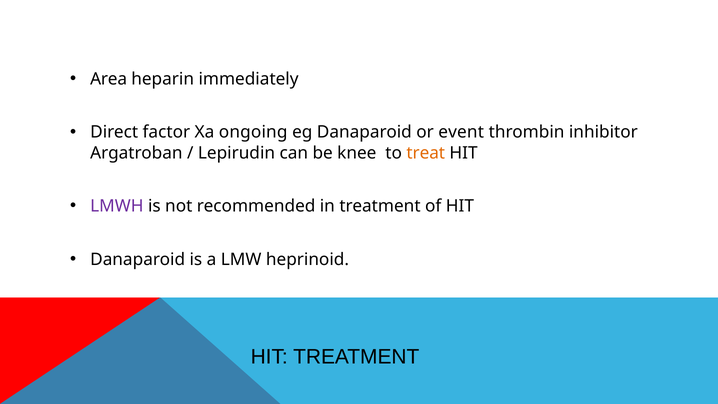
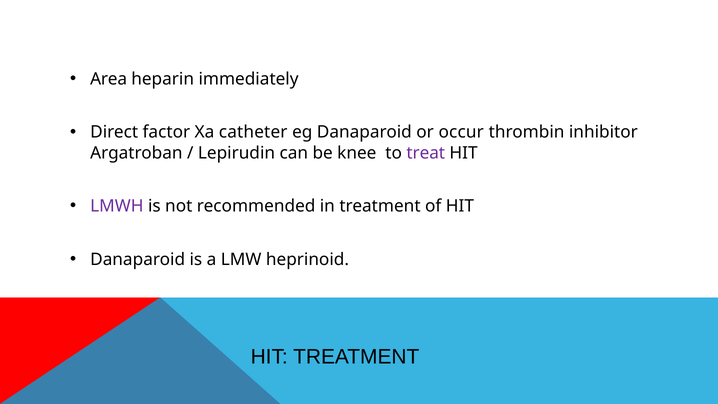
ongoing: ongoing -> catheter (253, 132)
event: event -> occur (461, 132)
treat colour: orange -> purple (426, 153)
